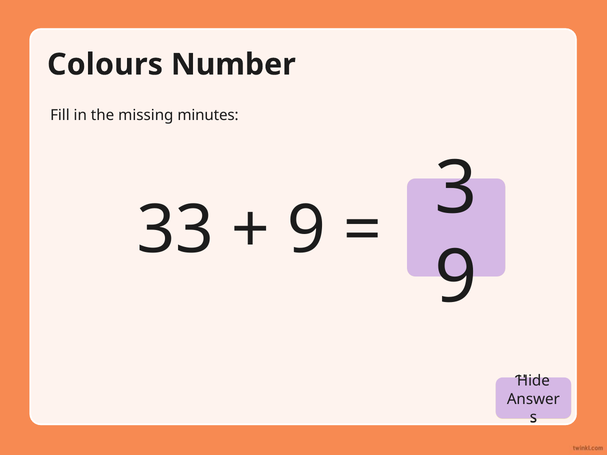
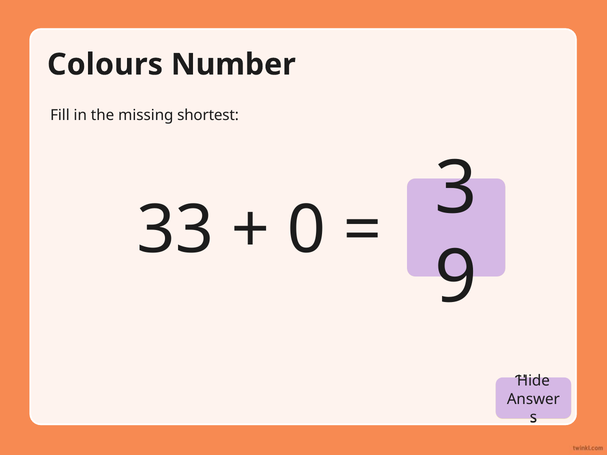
minutes: minutes -> shortest (208, 115)
9: 9 -> 0 (307, 230)
